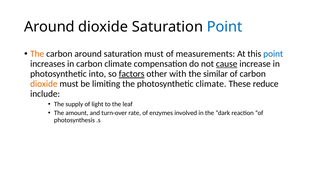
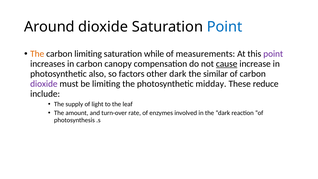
carbon around: around -> limiting (88, 54)
saturation must: must -> while (154, 54)
point colour: blue -> purple (273, 54)
carbon climate: climate -> canopy (118, 64)
into: into -> also (97, 74)
factors underline: present -> none (132, 74)
other with: with -> dark (178, 74)
dioxide colour: orange -> purple (44, 84)
photosynthetic climate: climate -> midday (211, 84)
